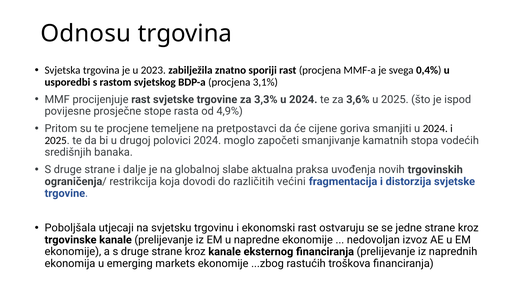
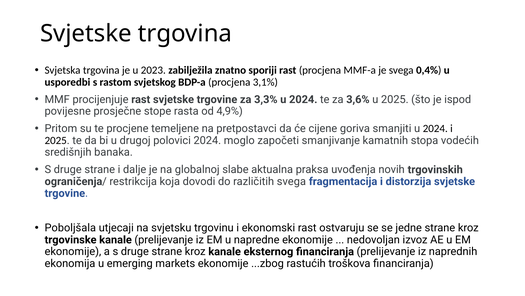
Odnosu: Odnosu -> Svjetske (86, 34)
različitih većini: većini -> svega (291, 181)
